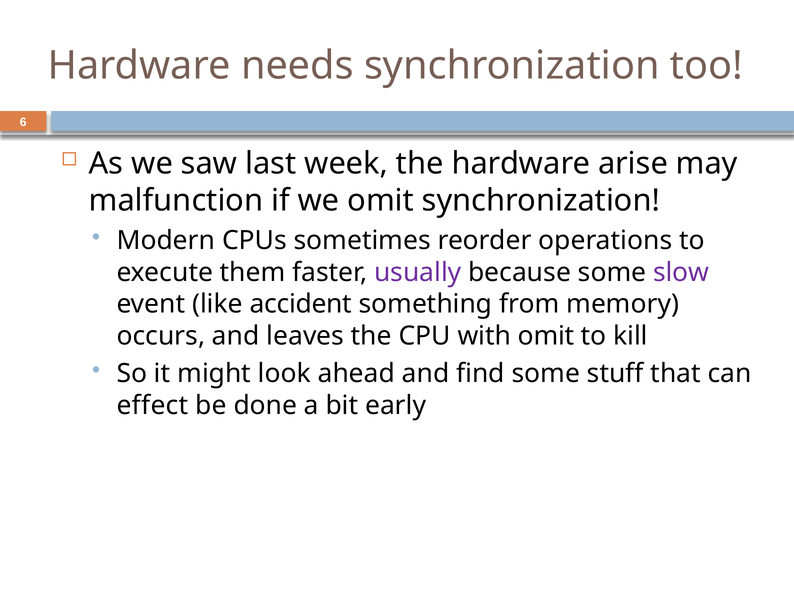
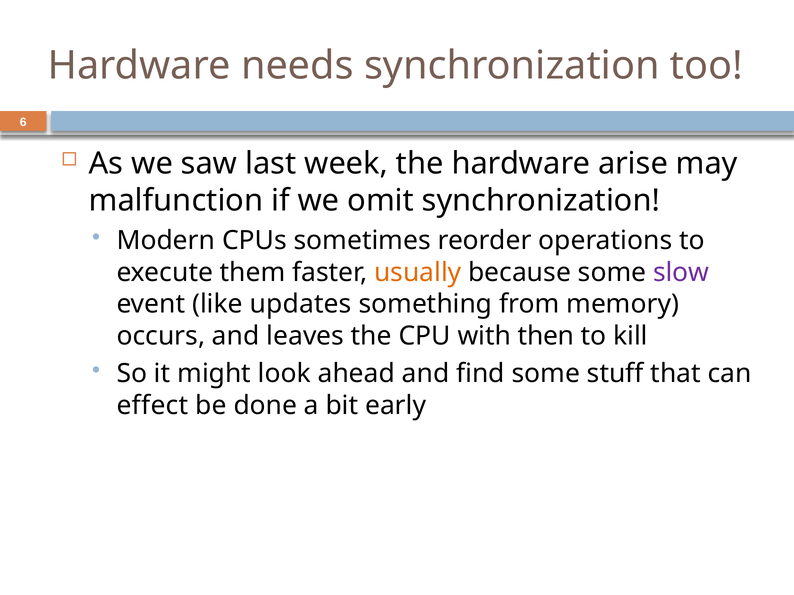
usually colour: purple -> orange (418, 273)
accident: accident -> updates (301, 304)
with omit: omit -> then (546, 336)
